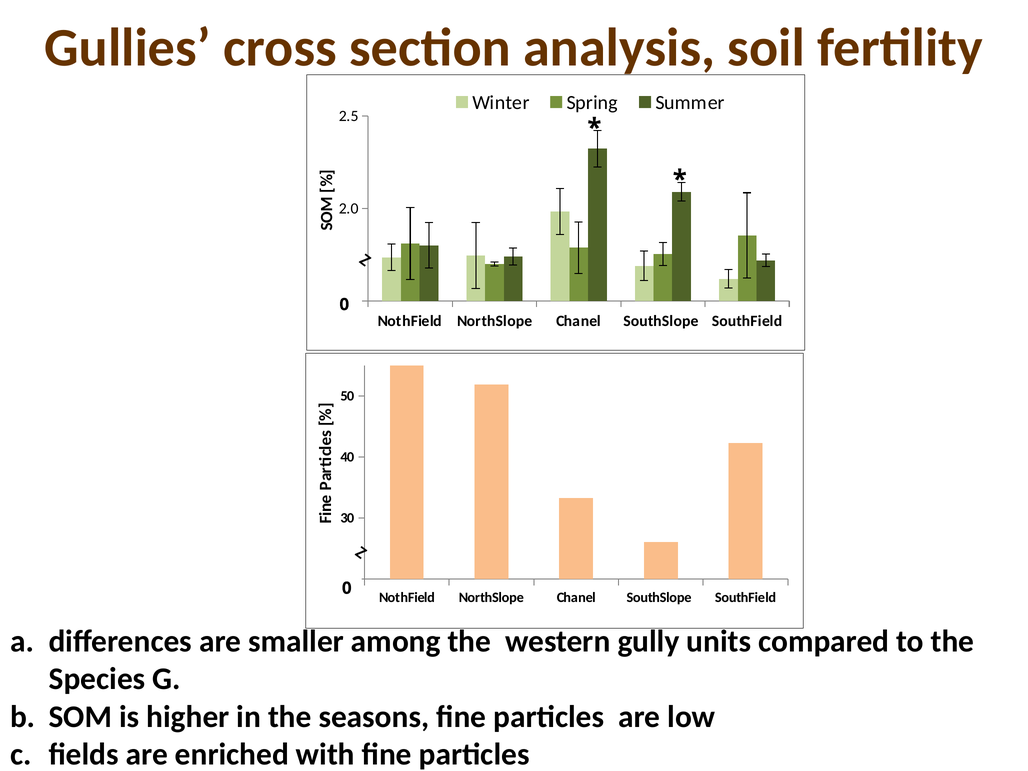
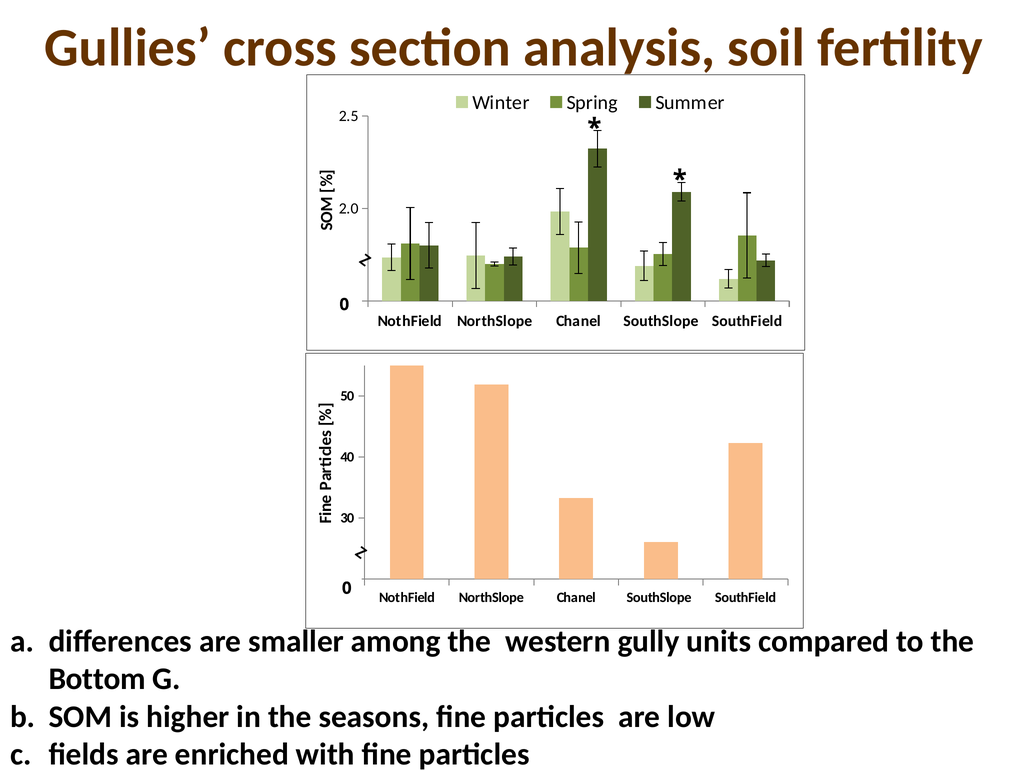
Species: Species -> Bottom (97, 679)
